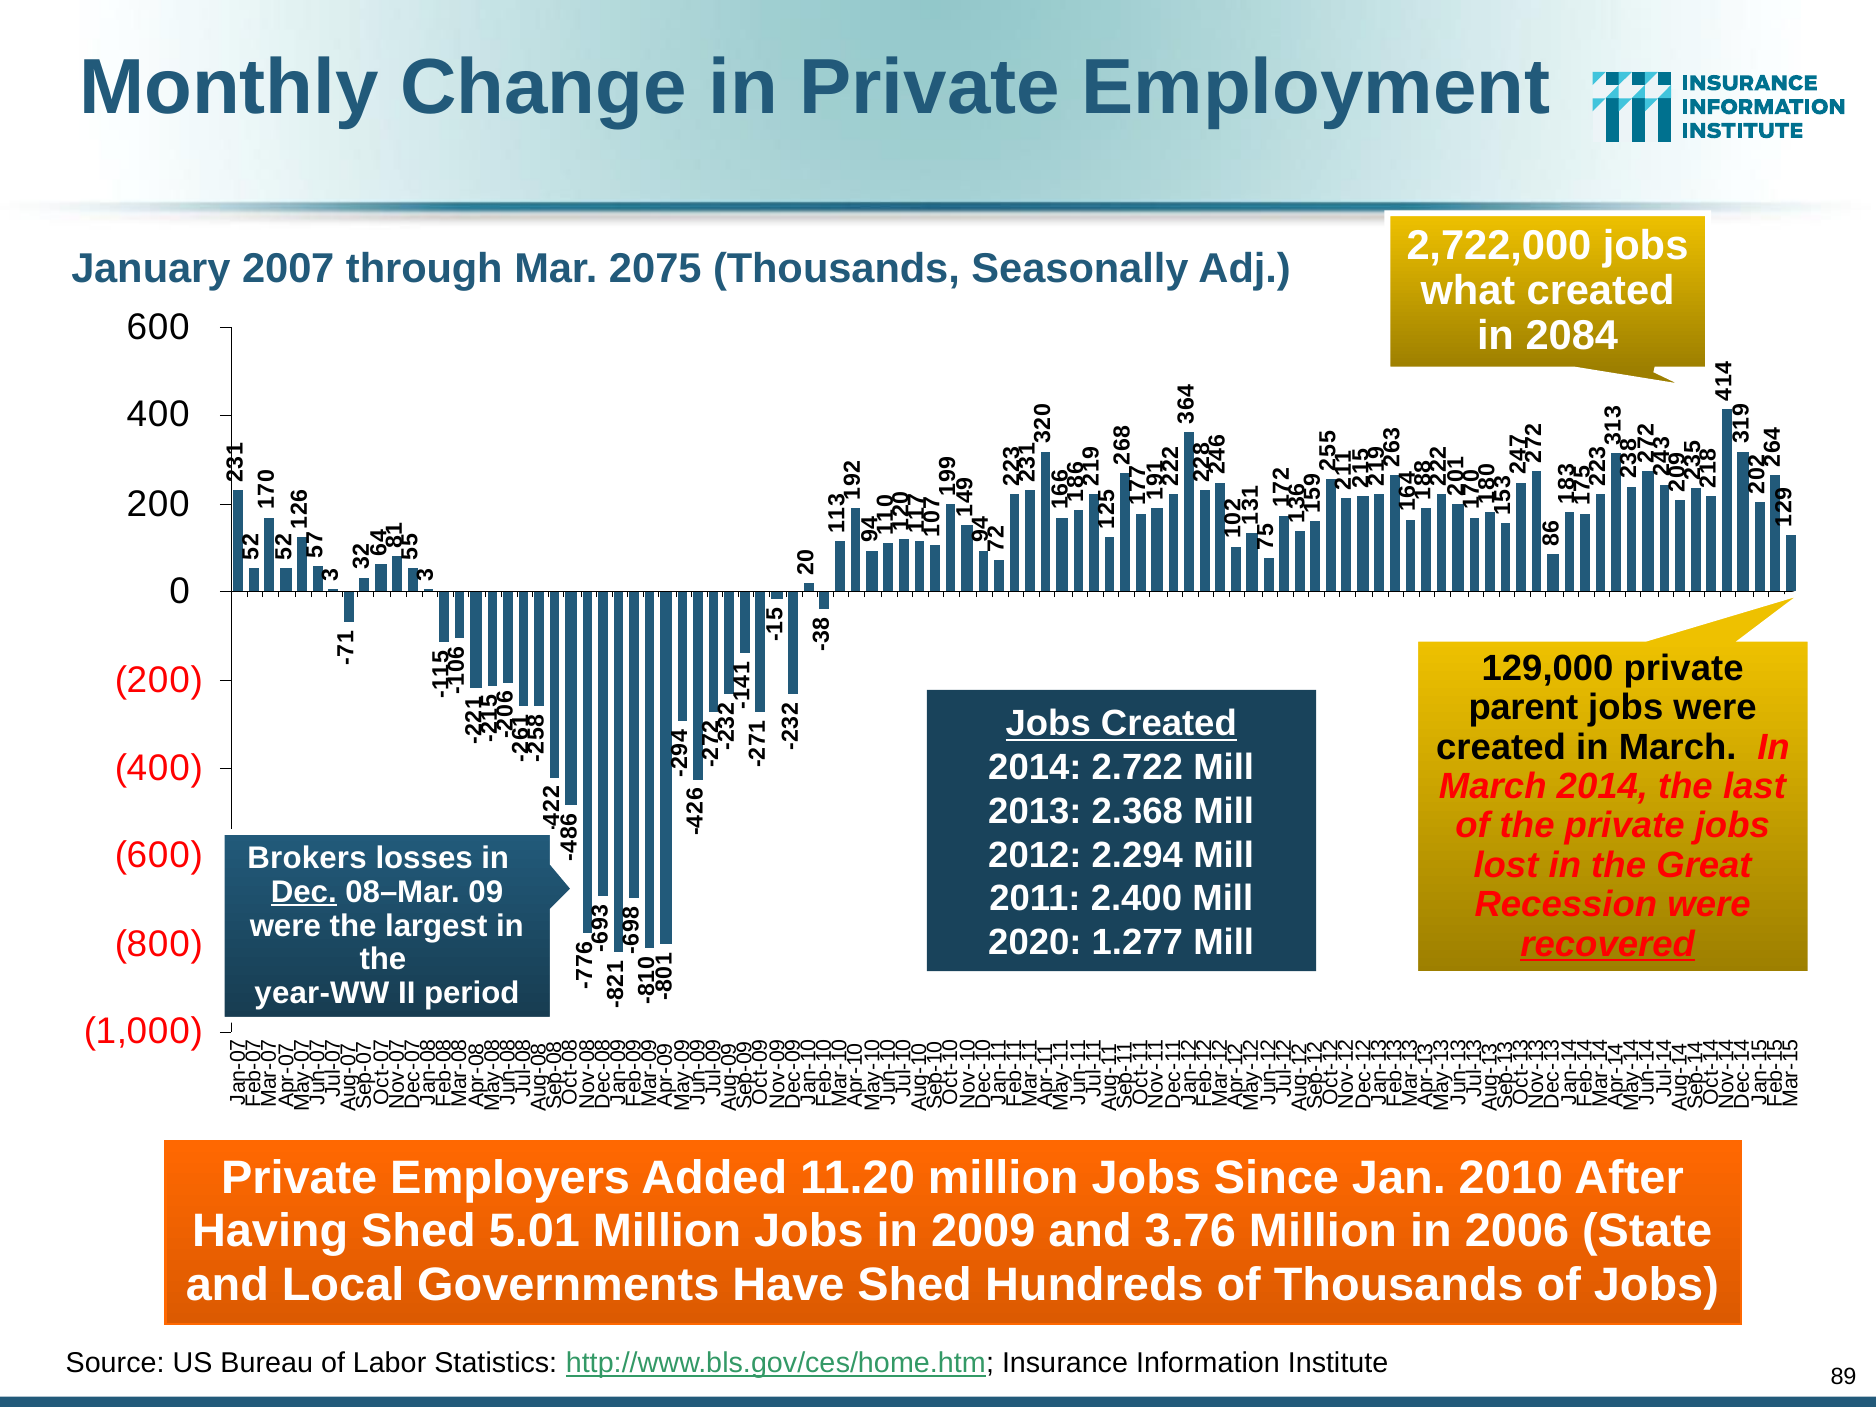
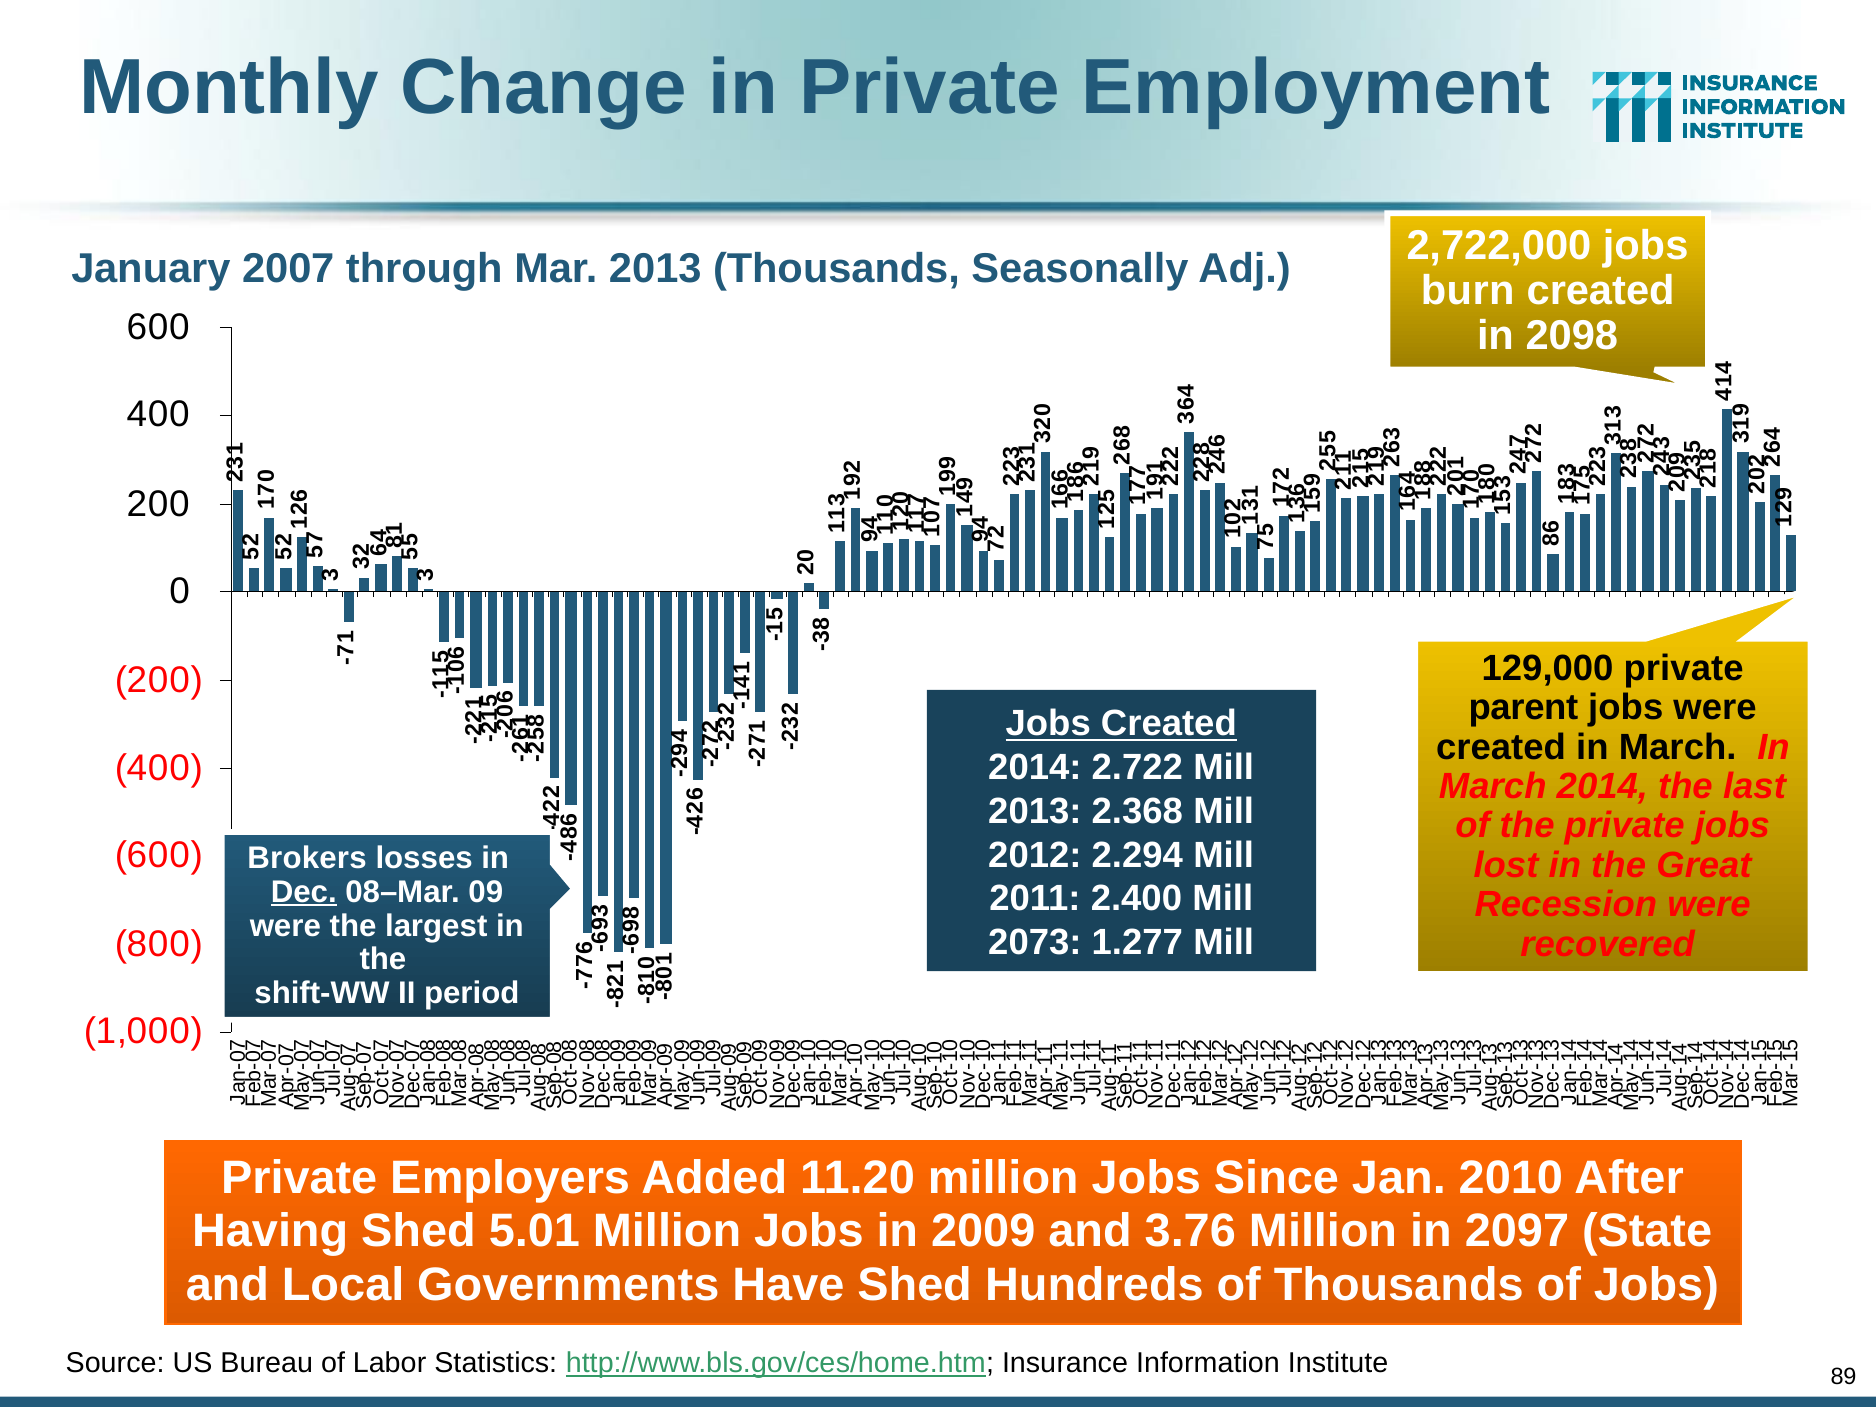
Mar 2075: 2075 -> 2013 (655, 268)
what: what -> burn (1468, 291)
2084: 2084 -> 2098 (1572, 336)
2020: 2020 -> 2073 (1035, 943)
recovered underline: present -> none (1608, 944)
year-WW: year-WW -> shift-WW (322, 993)
2006: 2006 -> 2097 (1517, 1231)
